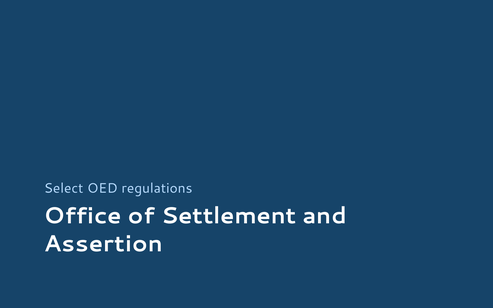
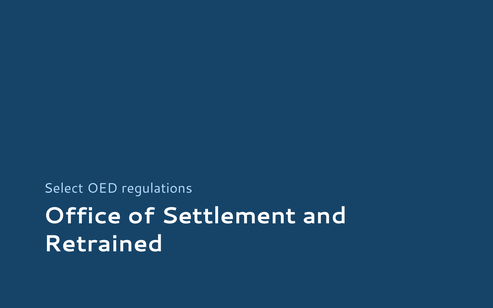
Assertion: Assertion -> Retrained (103, 244)
